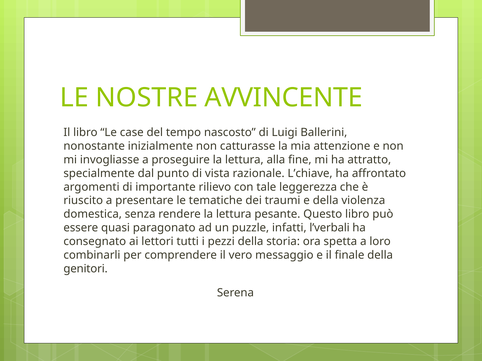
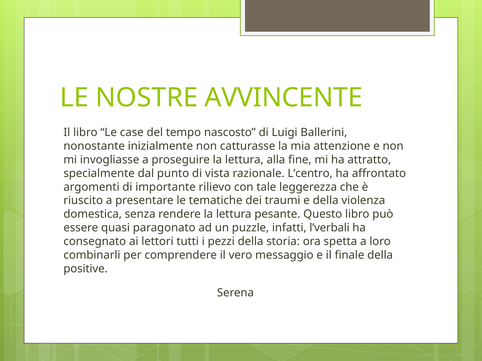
L’chiave: L’chiave -> L’centro (310, 174)
genitori: genitori -> positive (86, 269)
